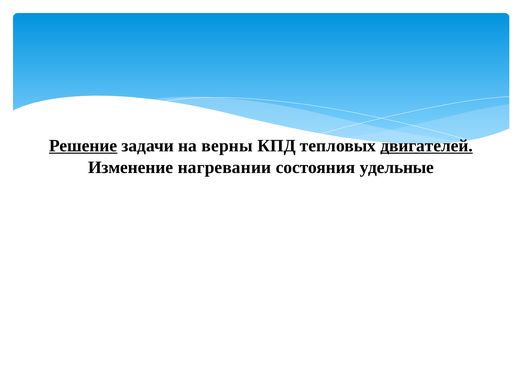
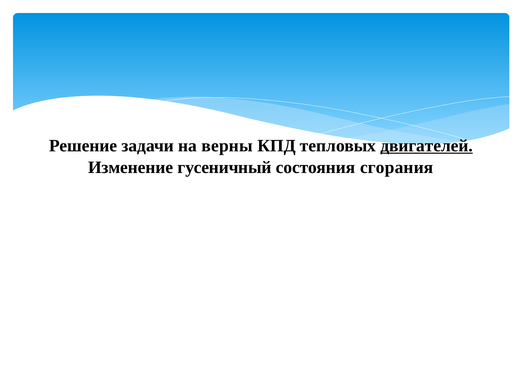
Решение underline: present -> none (83, 146)
нагревании: нагревании -> гусеничный (225, 168)
удельные: удельные -> сгорания (397, 168)
